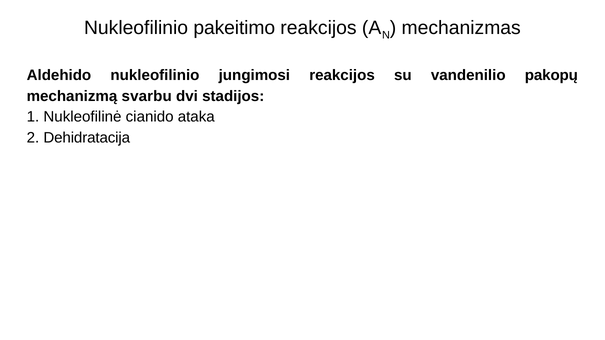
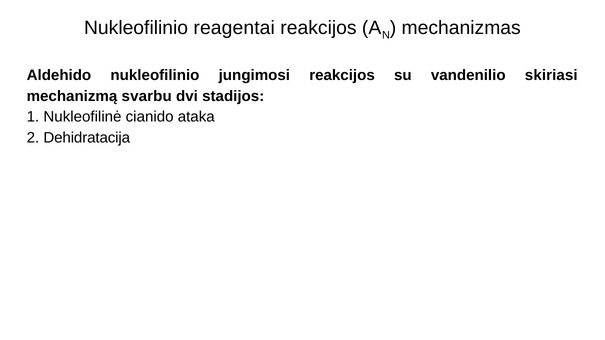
pakeitimo: pakeitimo -> reagentai (234, 28)
pakopų: pakopų -> skiriasi (551, 75)
